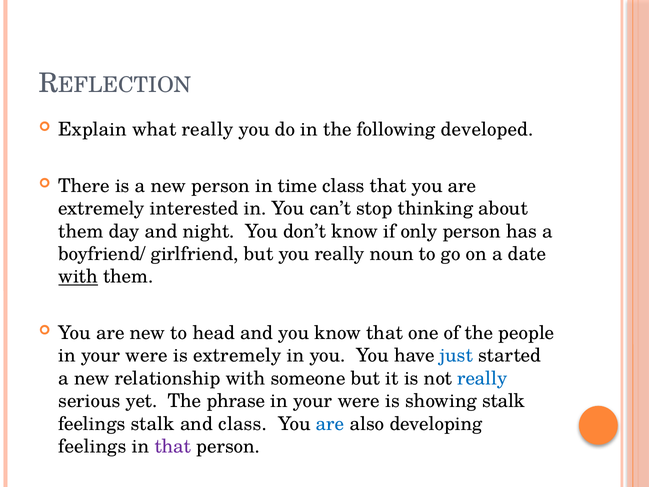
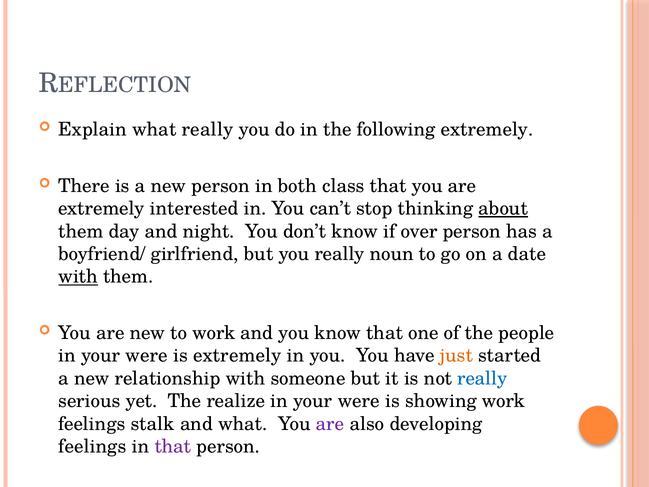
following developed: developed -> extremely (487, 129)
time: time -> both (297, 186)
about underline: none -> present (503, 208)
only: only -> over (419, 231)
to head: head -> work (214, 333)
just colour: blue -> orange (456, 356)
phrase: phrase -> realize (236, 401)
showing stalk: stalk -> work (504, 401)
and class: class -> what (243, 424)
are colour: blue -> purple (330, 424)
